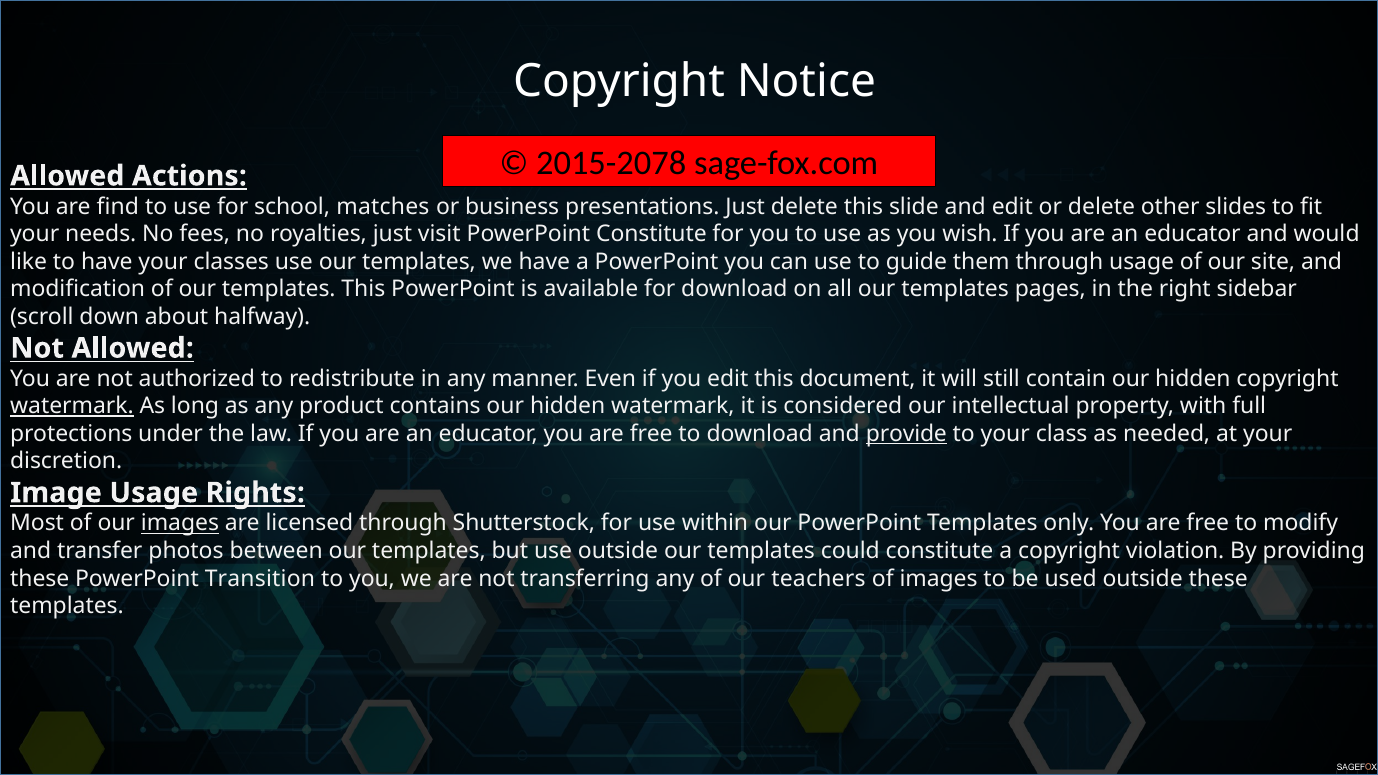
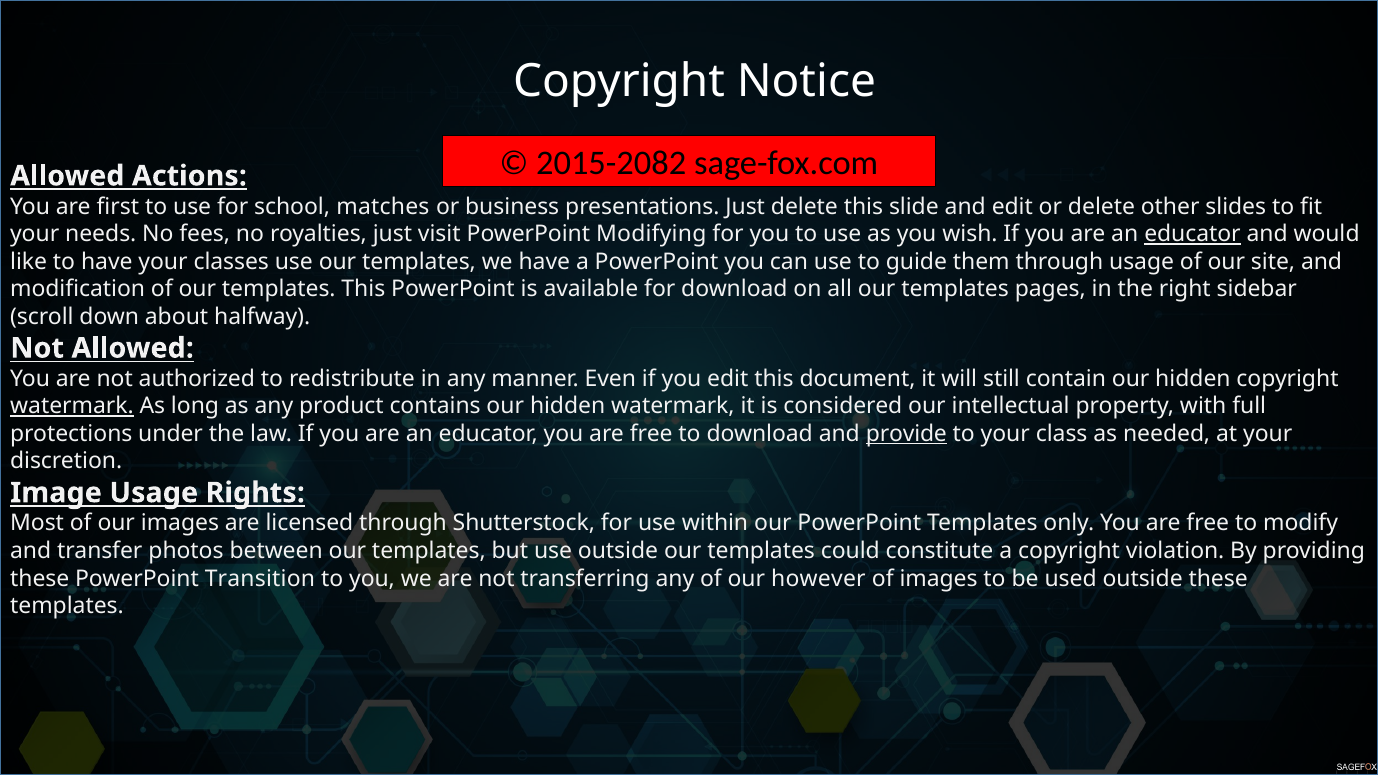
2015-2078: 2015-2078 -> 2015-2082 (611, 164)
find: find -> first (118, 207)
PowerPoint Constitute: Constitute -> Modifying (651, 234)
educator underline: none -> present (1192, 234)
images underline: present -> none (180, 523)
teachers: teachers -> however (818, 579)
